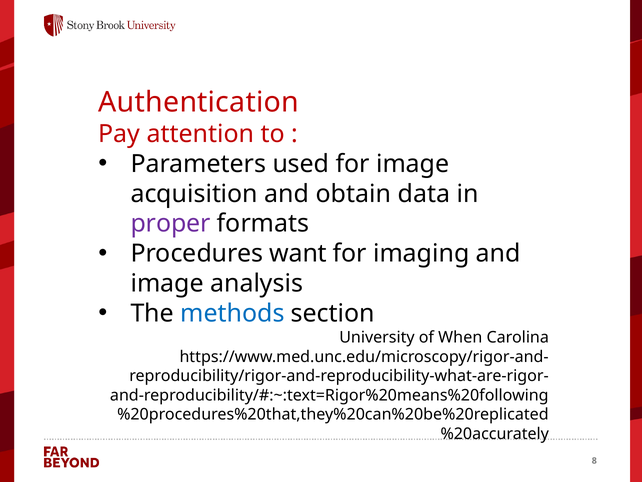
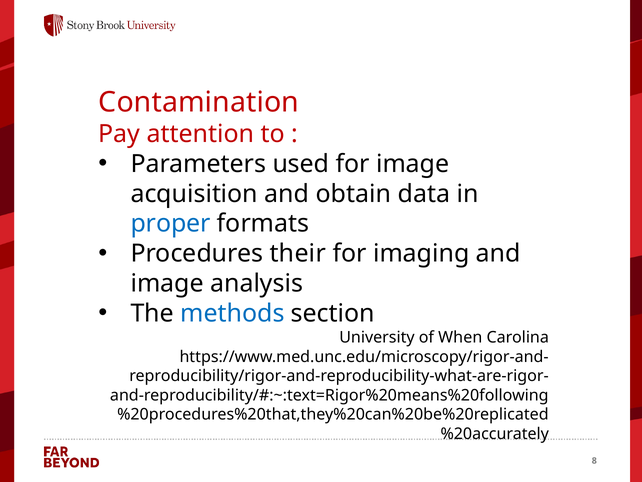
Authentication: Authentication -> Contamination (199, 102)
proper colour: purple -> blue (171, 224)
want: want -> their (298, 253)
